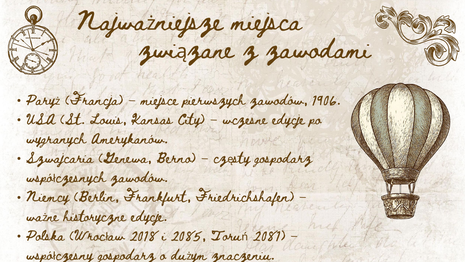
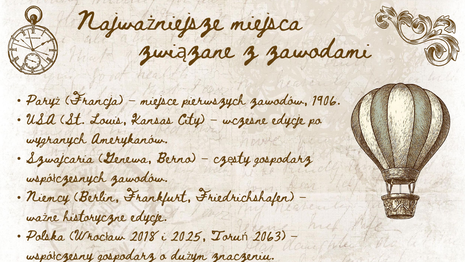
2085: 2085 -> 2025 (188, 236)
2081: 2081 -> 2063 (269, 236)
